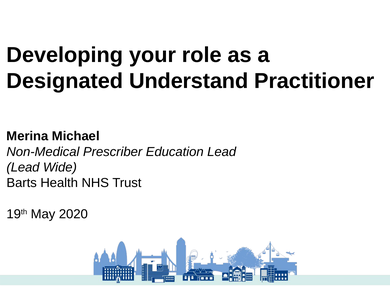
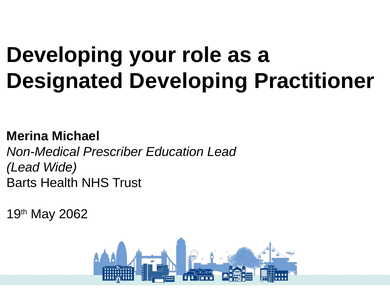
Designated Understand: Understand -> Developing (188, 81)
2020: 2020 -> 2062 (73, 214)
